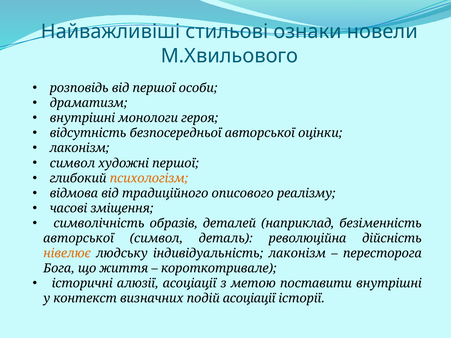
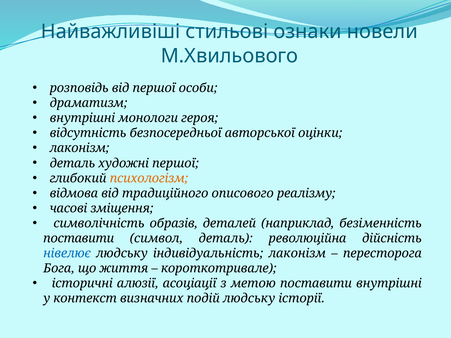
символ: символ -> деталь (72, 163)
авторської: авторської -> поставити (79, 239)
нівелює colour: orange -> blue (67, 254)
подій асоціації: асоціації -> людську (249, 299)
